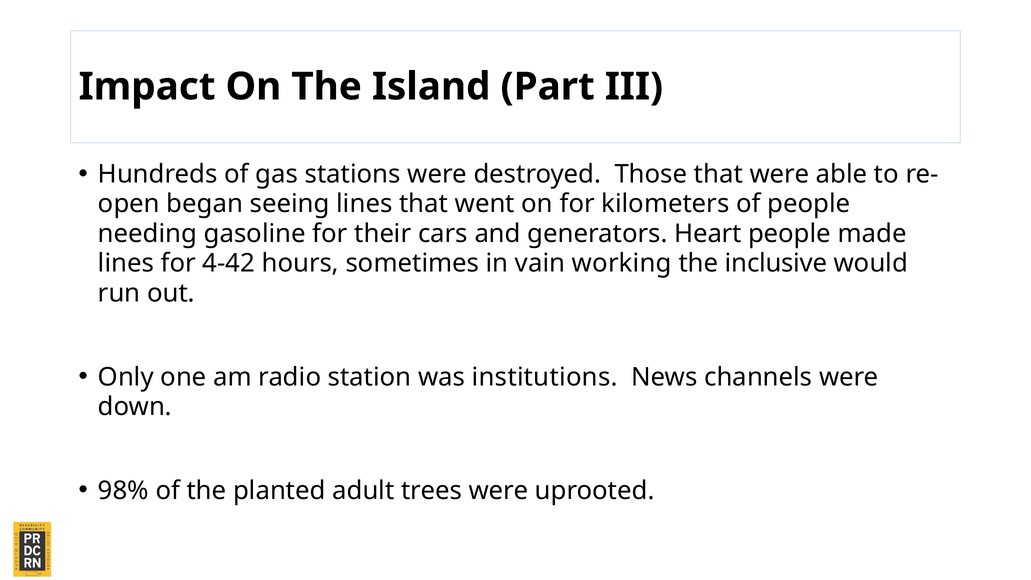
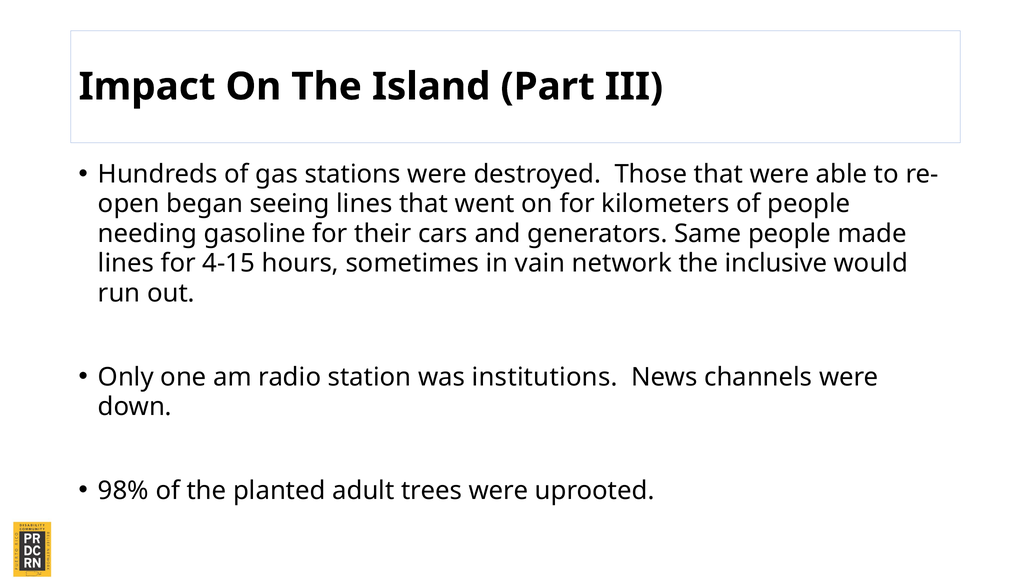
Heart: Heart -> Same (708, 234)
4-42: 4-42 -> 4-15 (229, 263)
working: working -> network (622, 263)
